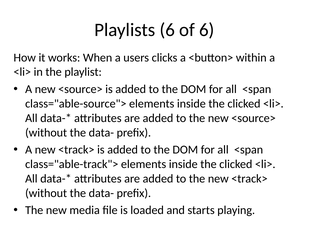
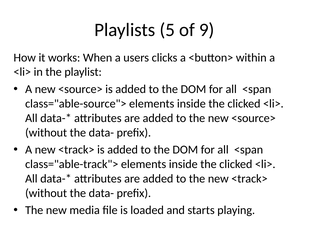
Playlists 6: 6 -> 5 (167, 30)
of 6: 6 -> 9 (207, 30)
